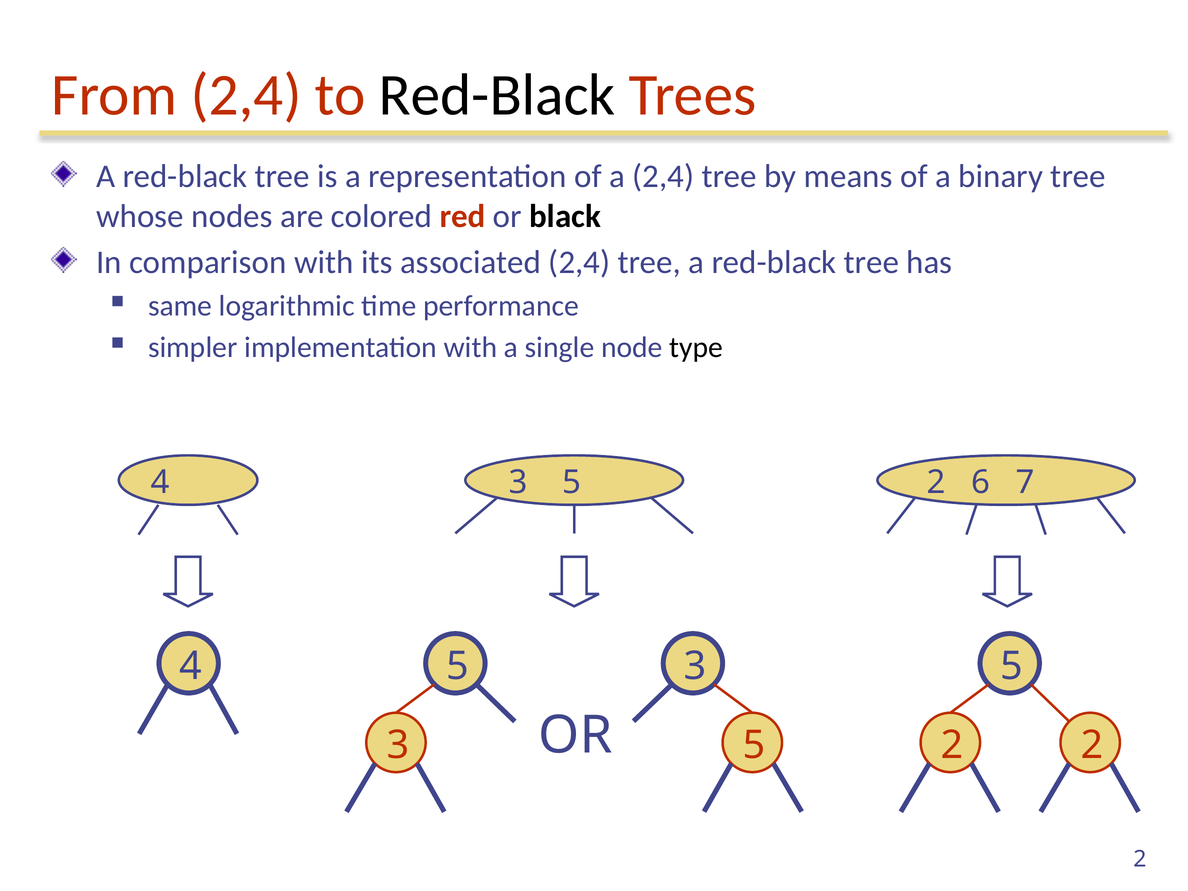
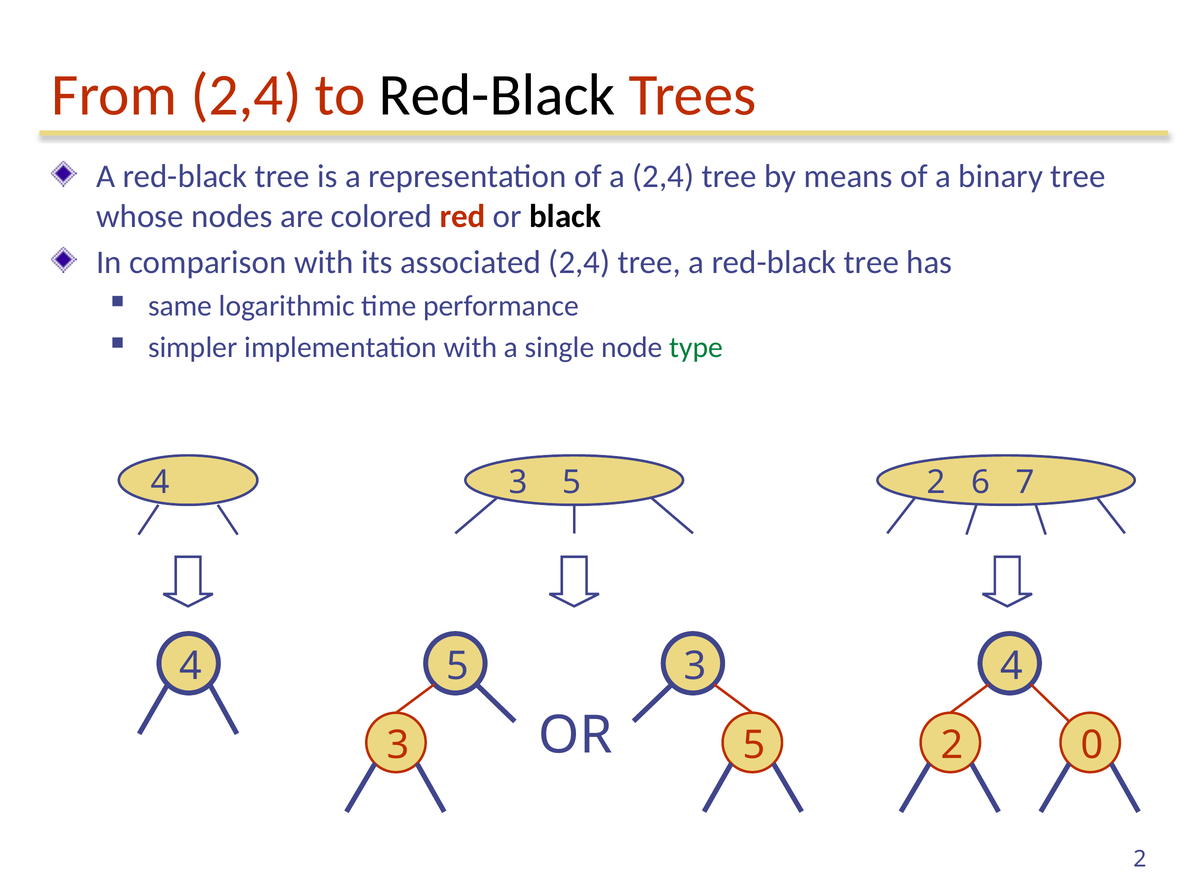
type colour: black -> green (696, 347)
5: 5 -> 4 (1012, 666)
2 2: 2 -> 0 (1092, 745)
